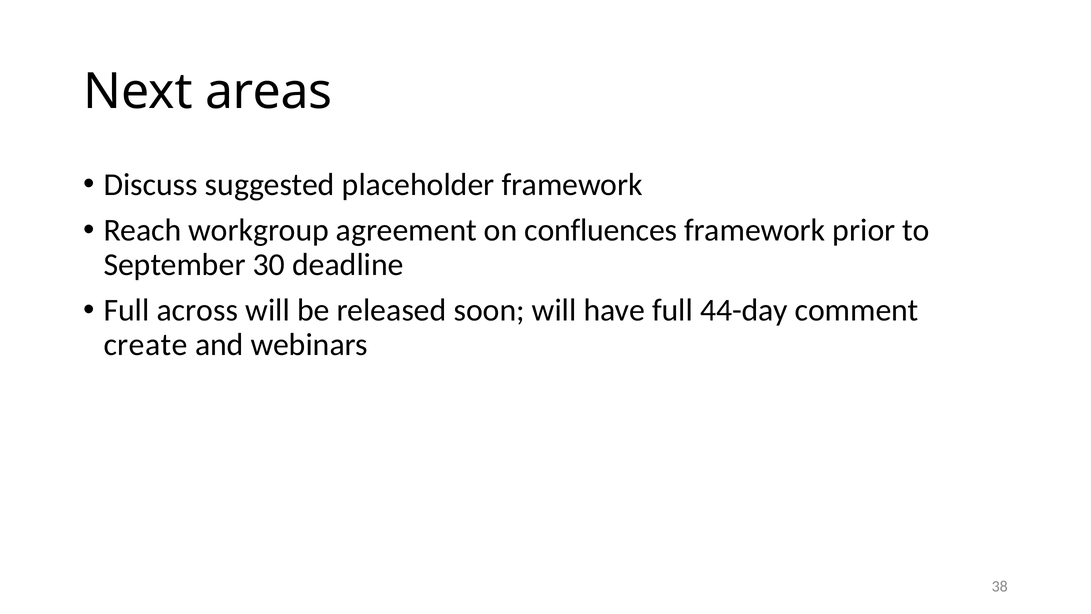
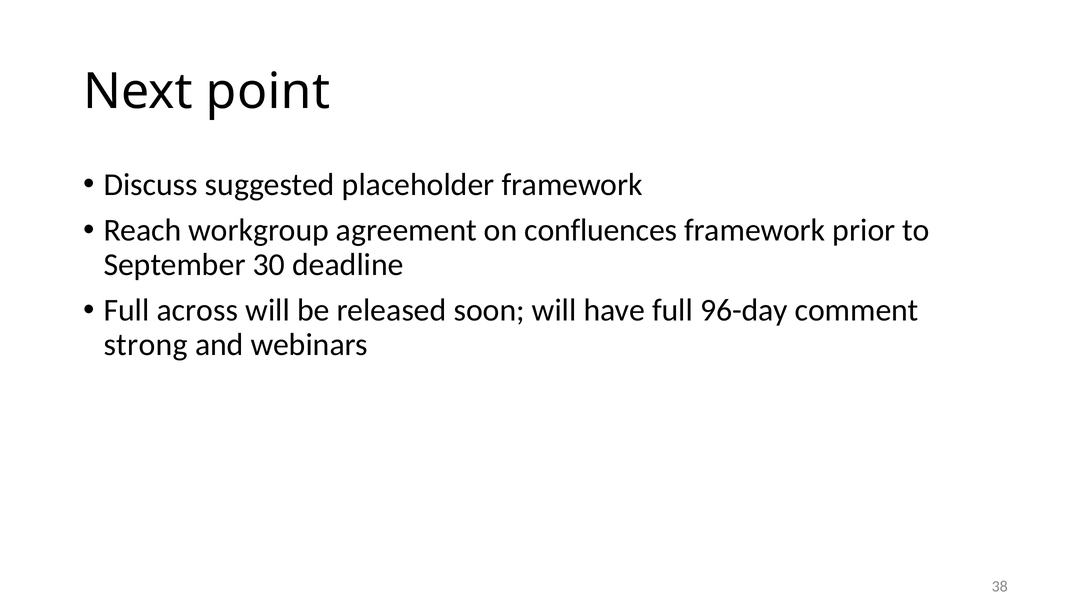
areas: areas -> point (268, 92)
44-day: 44-day -> 96-day (744, 310)
create: create -> strong (146, 345)
